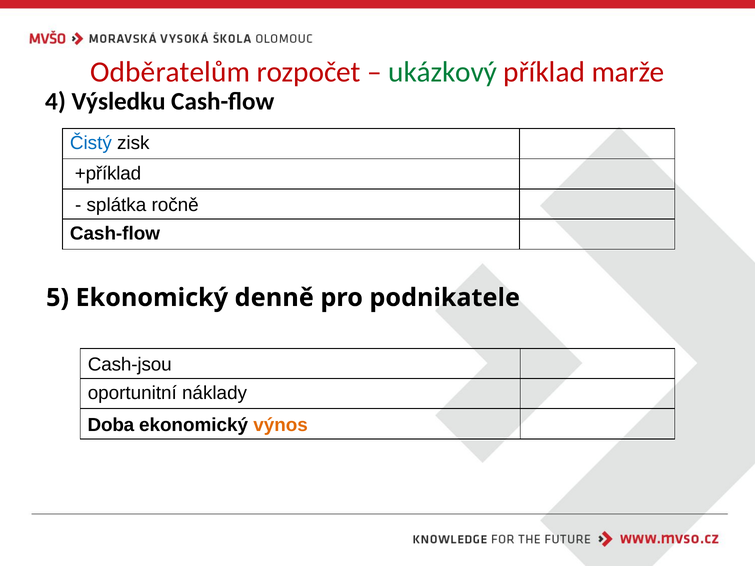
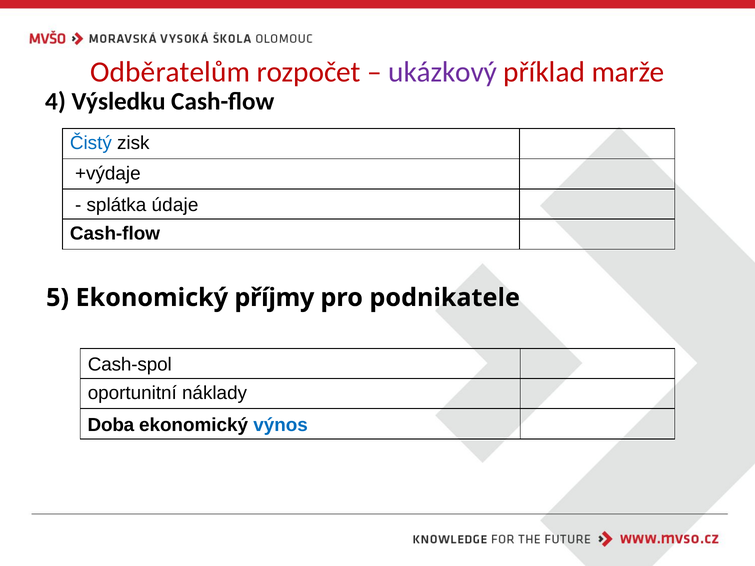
ukázkový colour: green -> purple (443, 72)
+příklad: +příklad -> +výdaje (108, 173)
ročně: ročně -> údaje (175, 205)
denně: denně -> příjmy (274, 298)
Cash-jsou: Cash-jsou -> Cash-spol (130, 365)
výnos colour: orange -> blue (281, 425)
